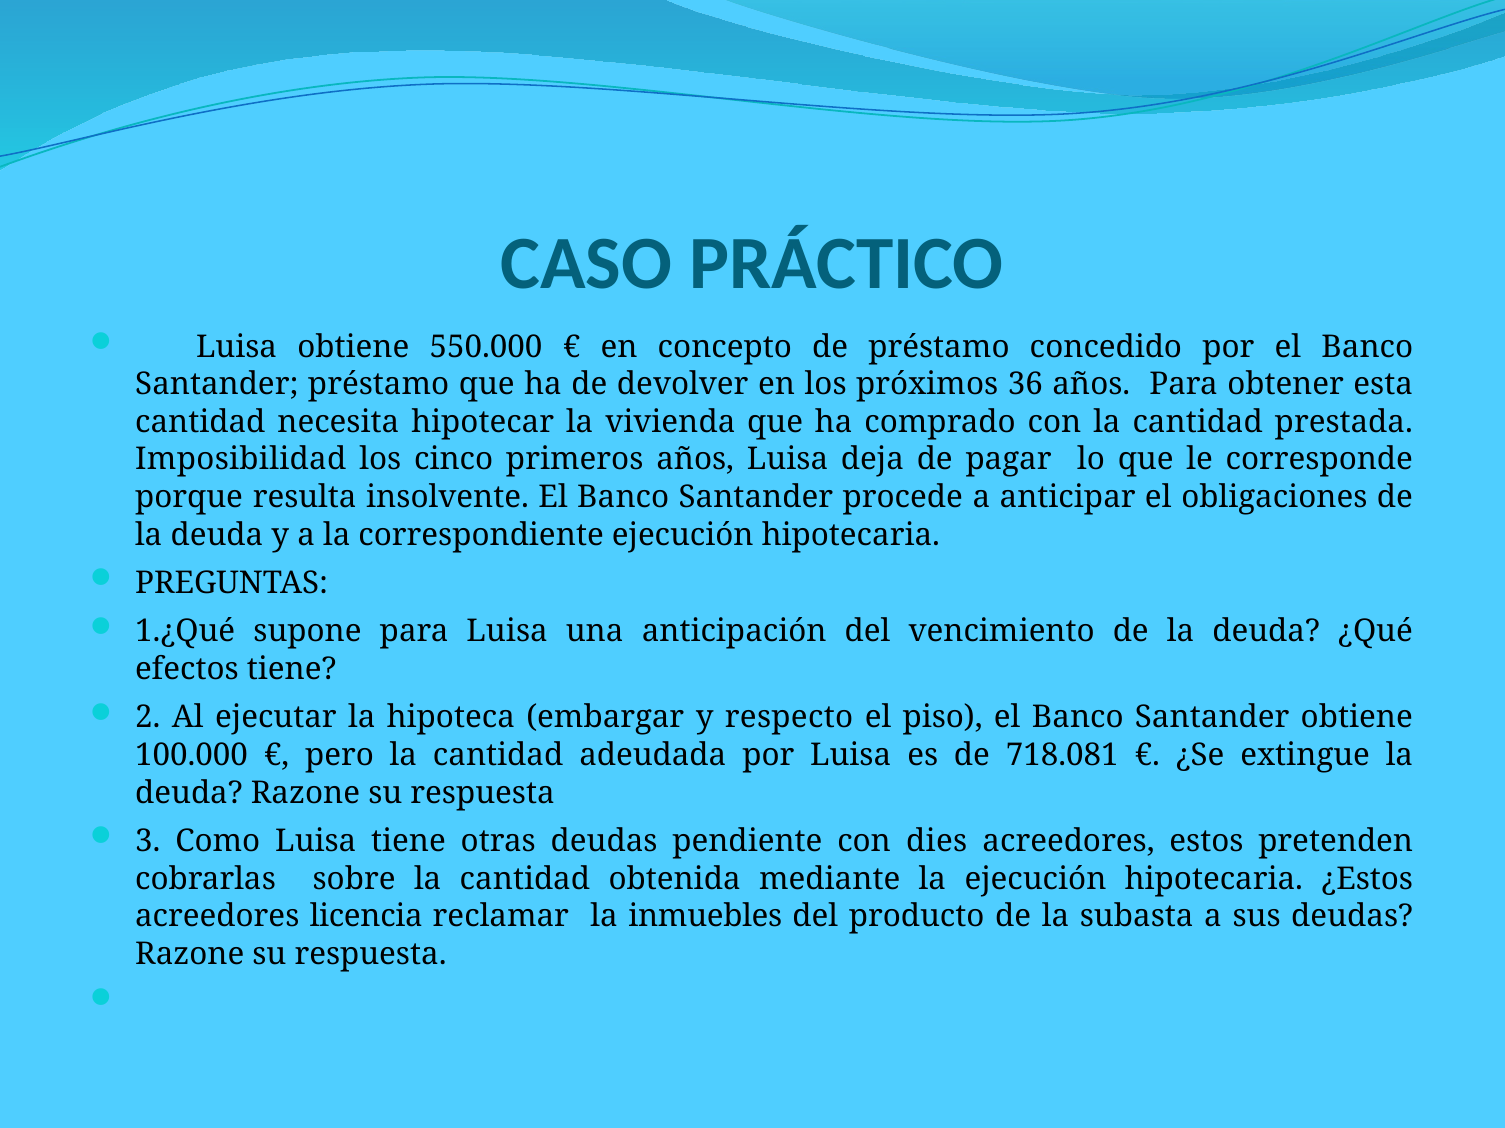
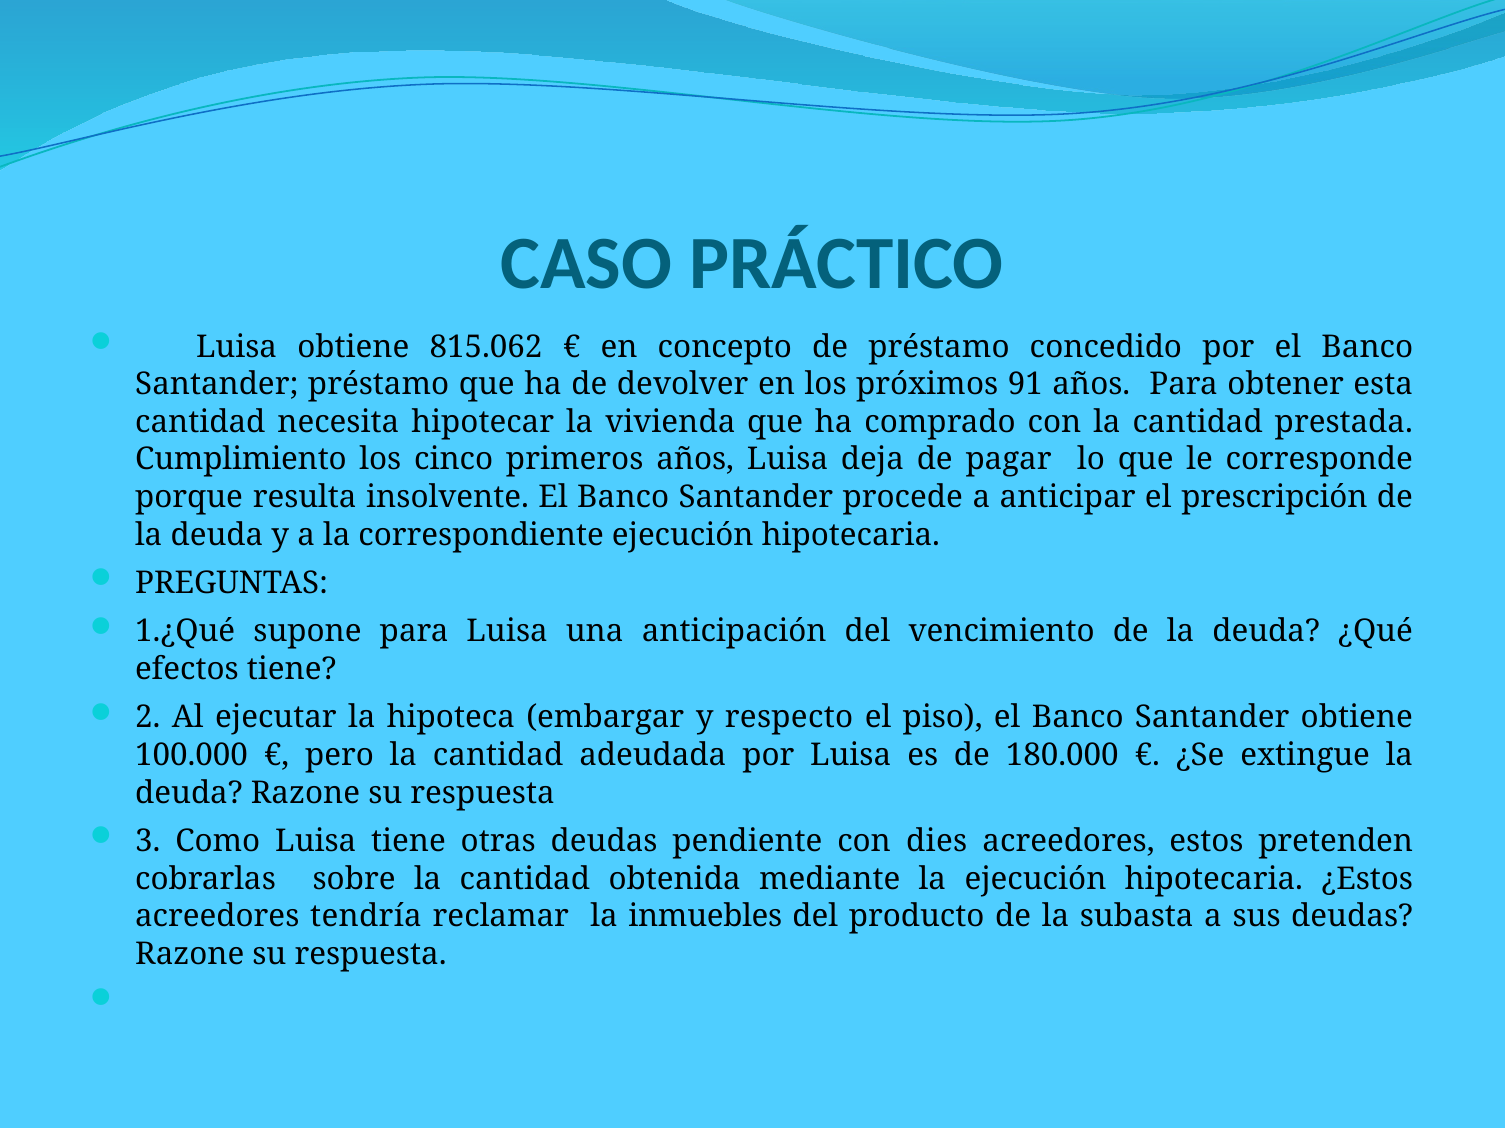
550.000: 550.000 -> 815.062 (486, 347)
36: 36 -> 91 (1025, 385)
Imposibilidad: Imposibilidad -> Cumplimiento (241, 460)
obligaciones: obligaciones -> prescripción (1274, 497)
718.081: 718.081 -> 180.000 (1062, 756)
licencia: licencia -> tendría (366, 917)
